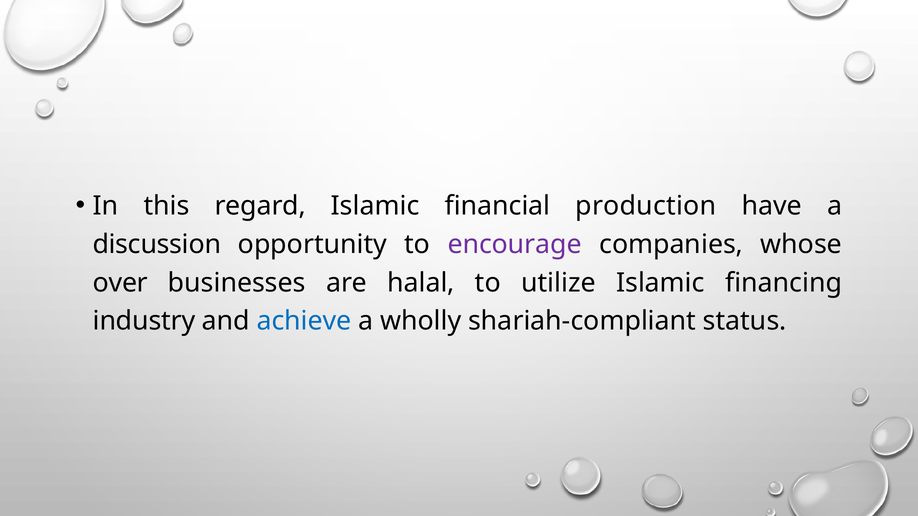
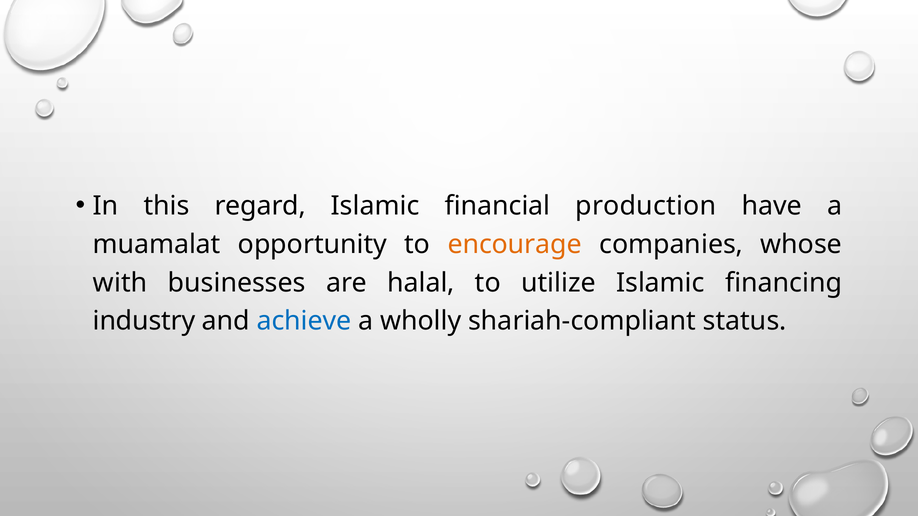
discussion: discussion -> muamalat (157, 244)
encourage colour: purple -> orange (515, 244)
over: over -> with (120, 283)
